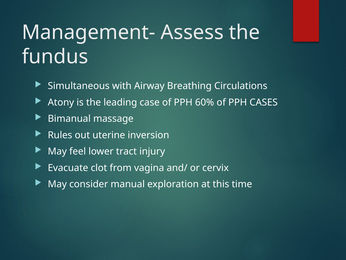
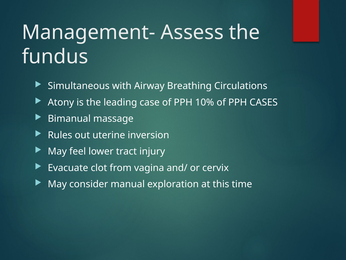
60%: 60% -> 10% (205, 102)
